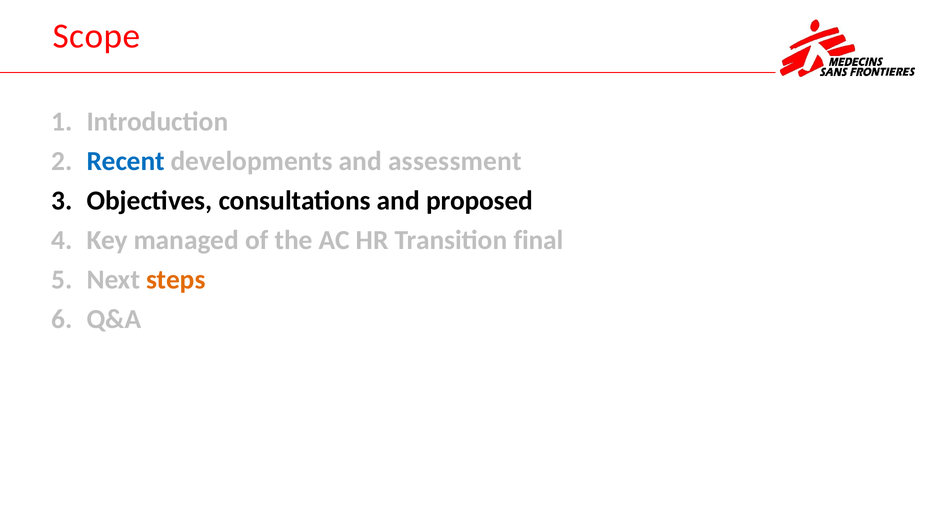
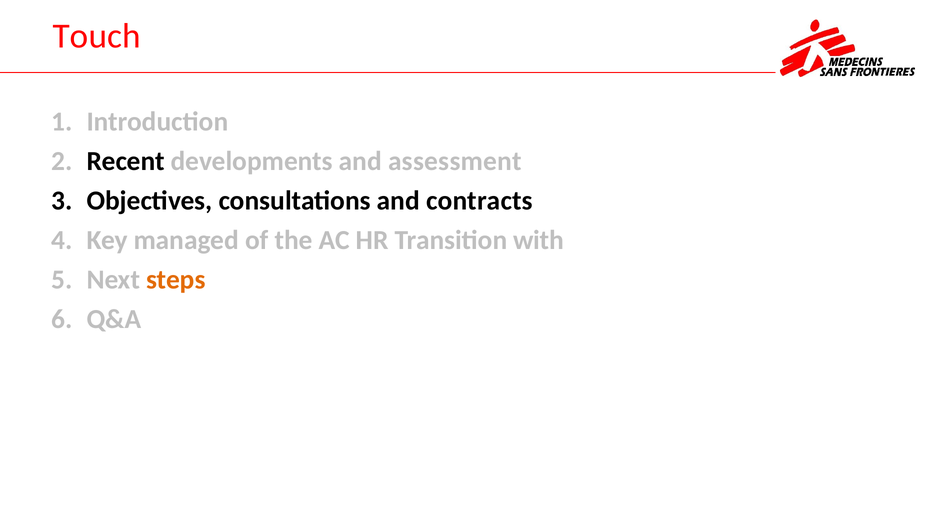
Scope: Scope -> Touch (97, 36)
Recent colour: blue -> black (126, 161)
proposed: proposed -> contracts (479, 201)
final: final -> with (539, 240)
